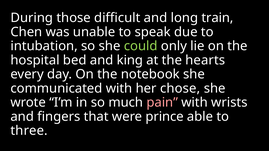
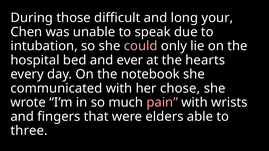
train: train -> your (217, 18)
could colour: light green -> pink (141, 46)
king: king -> ever (130, 60)
prince: prince -> elders (165, 117)
